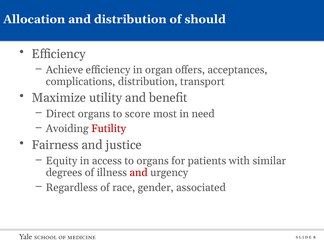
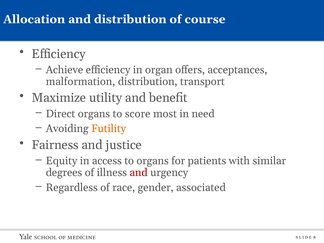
should: should -> course (205, 19)
complications: complications -> malformation (80, 81)
Futility colour: red -> orange (109, 129)
